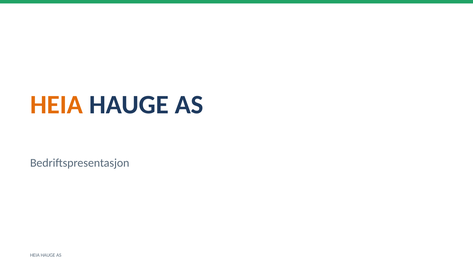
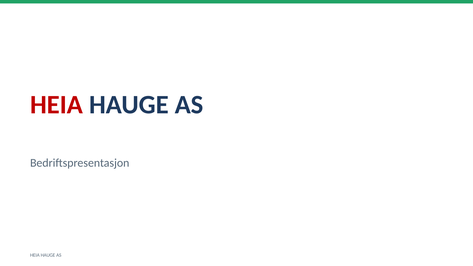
HEIA colour: orange -> red (57, 105)
